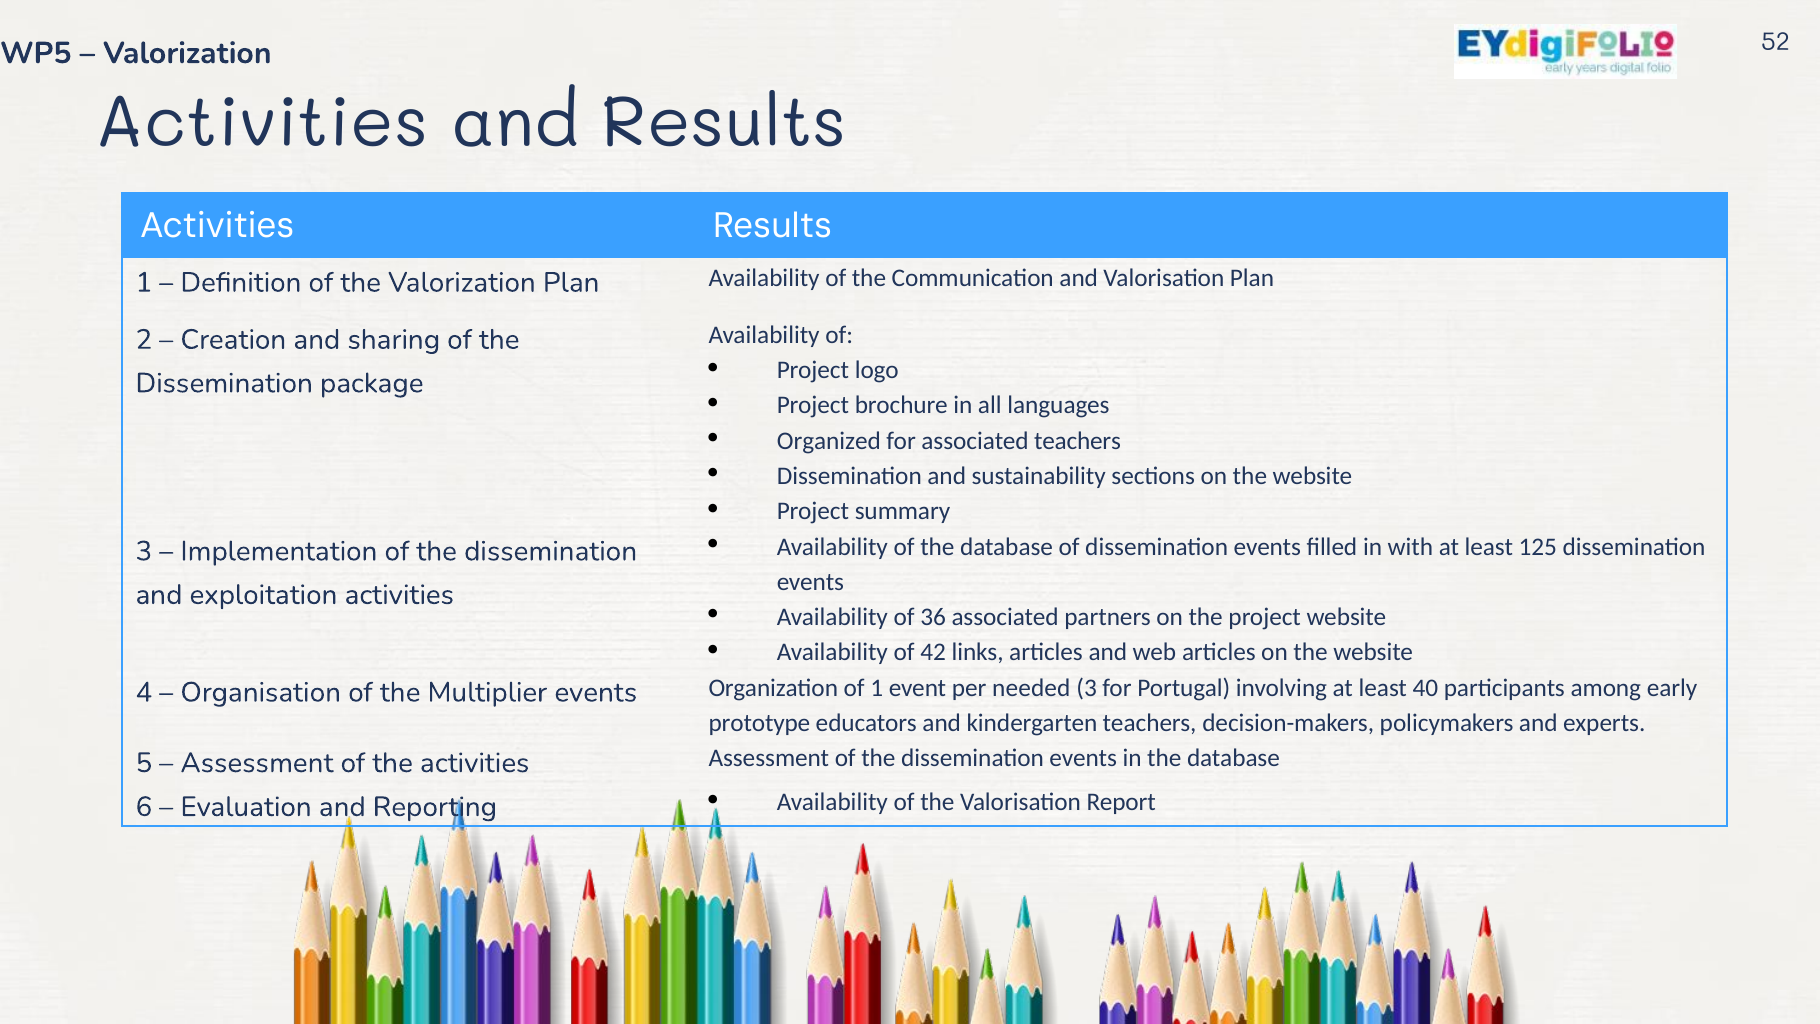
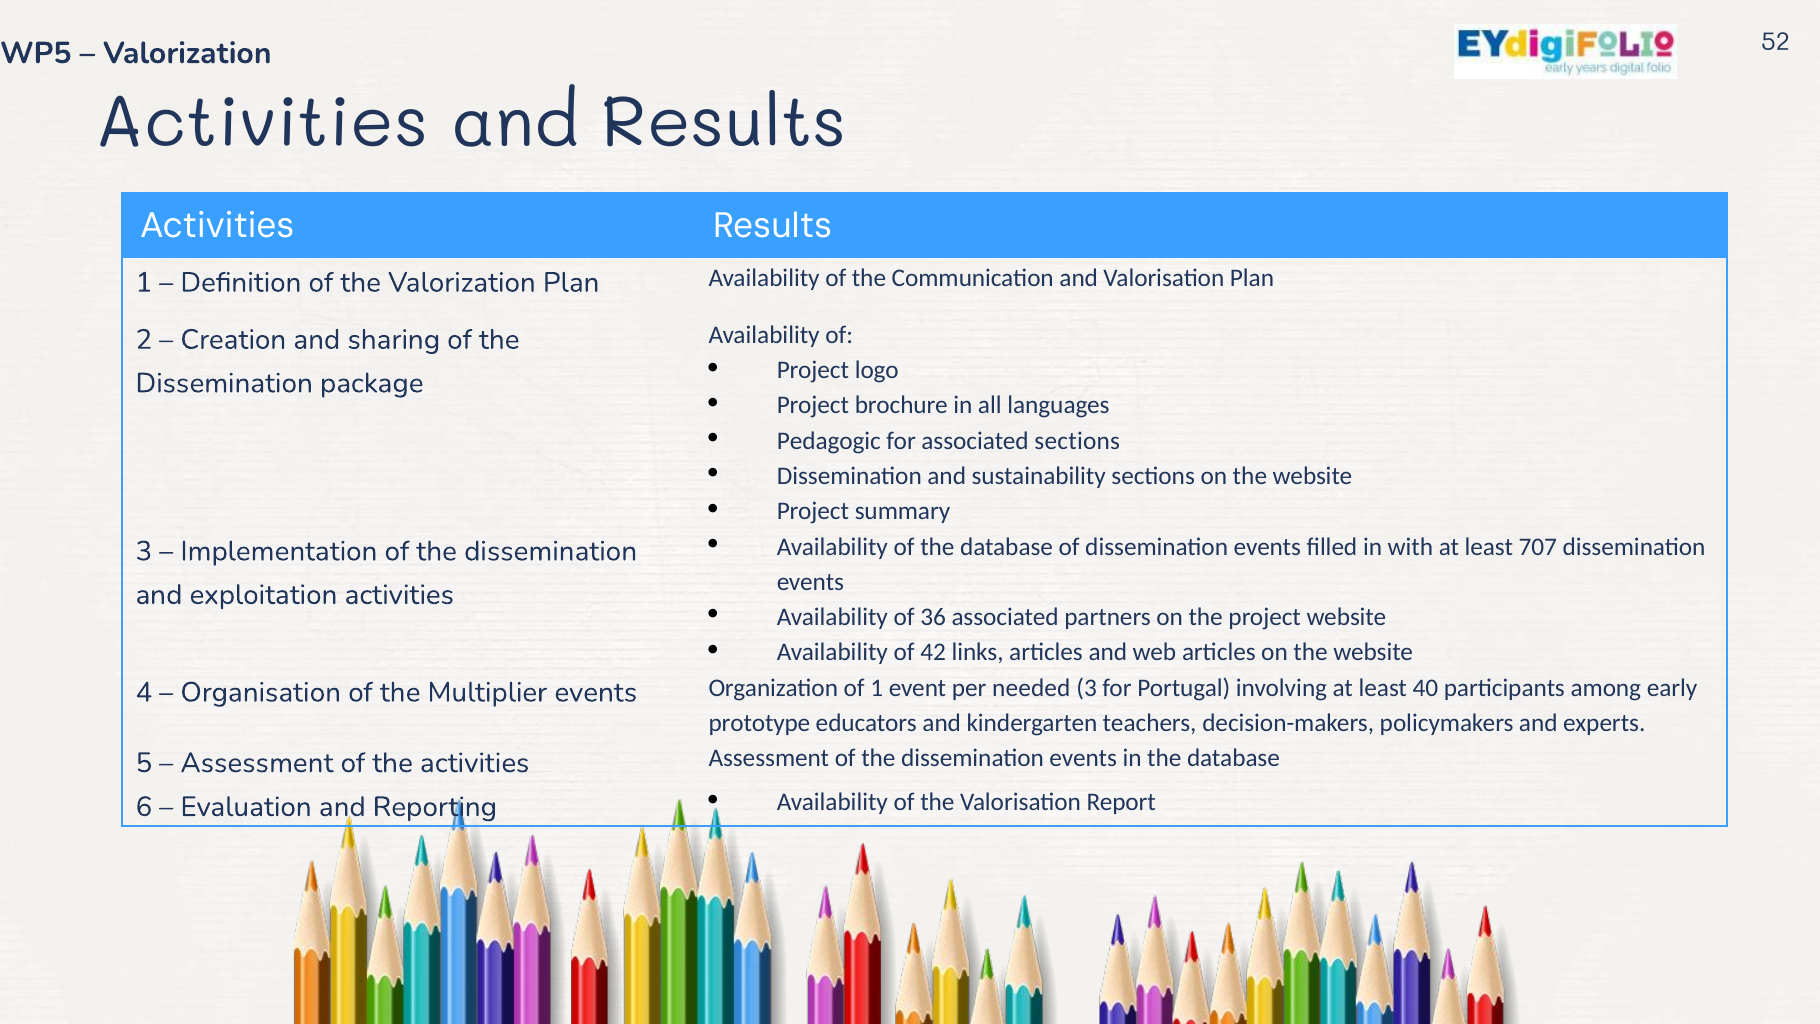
Organized: Organized -> Pedagogic (829, 441)
associated teachers: teachers -> sections (1077, 441)
125: 125 -> 707 (1538, 547)
